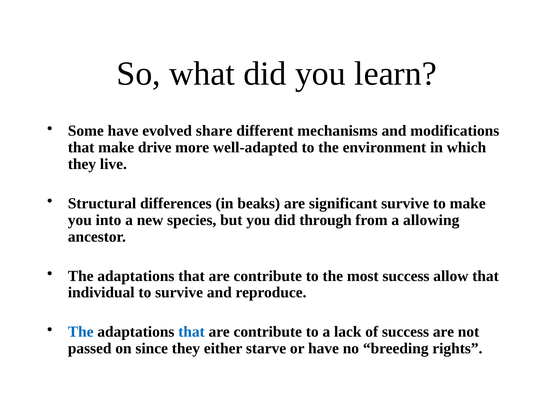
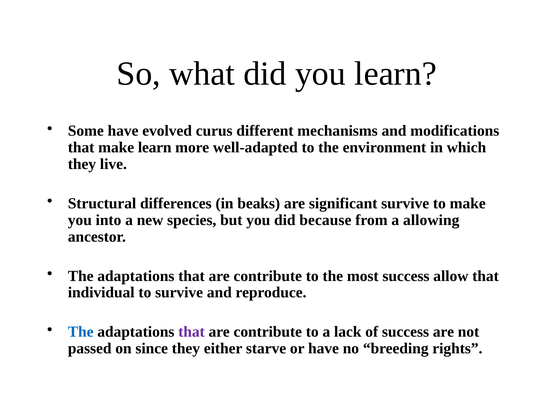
share: share -> curus (214, 131)
make drive: drive -> learn (155, 148)
through: through -> because (325, 220)
that colour: blue -> purple (192, 332)
